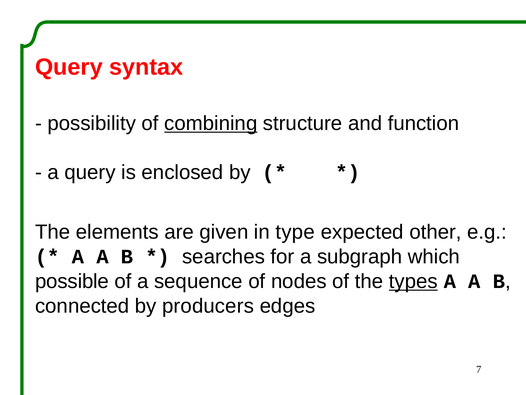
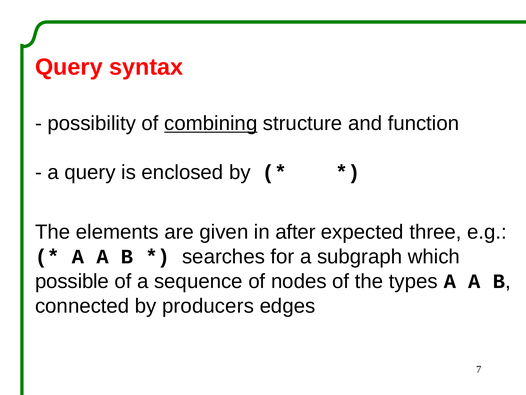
type: type -> after (295, 232)
other: other -> three (435, 232)
types underline: present -> none (413, 281)
